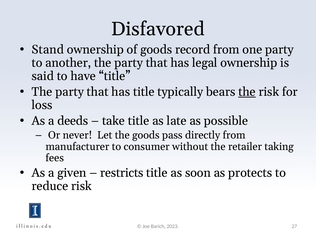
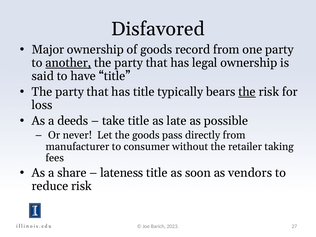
Stand: Stand -> Major (48, 49)
another underline: none -> present (68, 63)
given: given -> share (72, 173)
restricts: restricts -> lateness (122, 173)
protects: protects -> vendors (250, 173)
